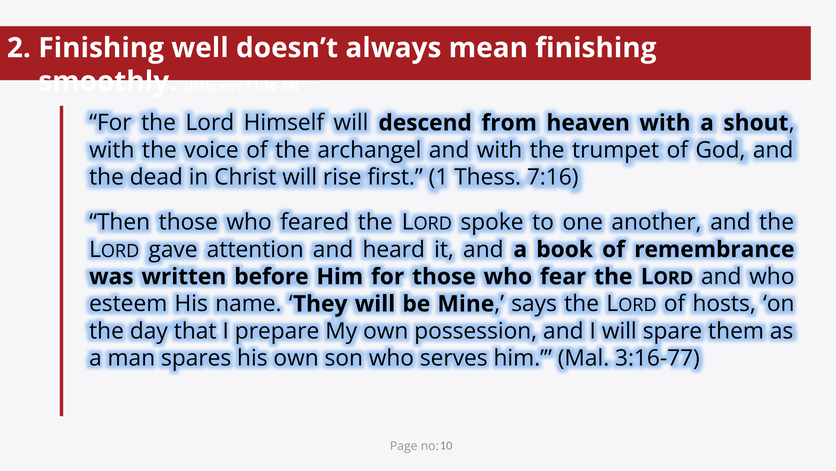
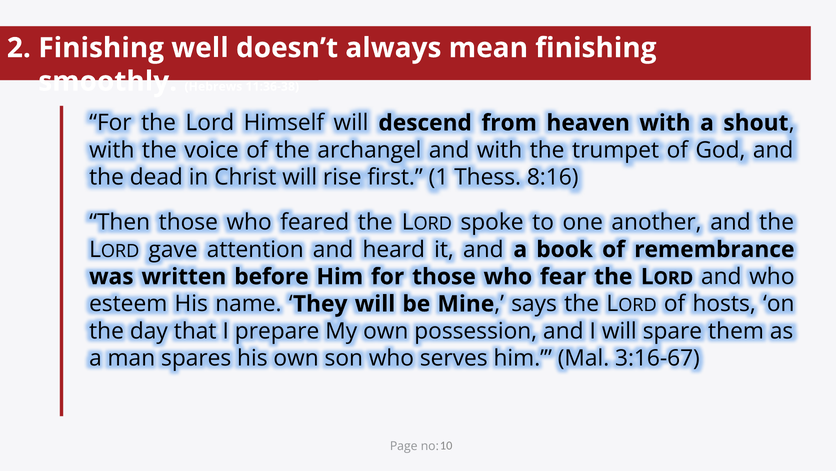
7:16: 7:16 -> 8:16 (553, 177)
3:16-77: 3:16-77 -> 3:16-67 (657, 359)
